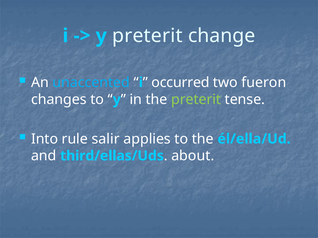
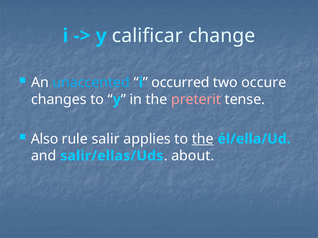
y preterit: preterit -> calificar (147, 36)
fueron: fueron -> occure (264, 83)
preterit colour: light green -> pink (196, 100)
Into: Into -> Also (45, 139)
the underline: none -> present (203, 139)
third/ellas/Uds: third/ellas/Uds -> salir/ellas/Uds (112, 156)
